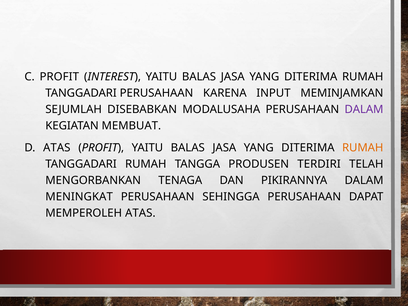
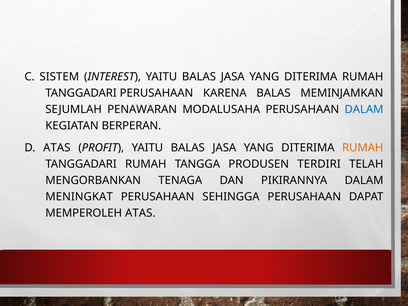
C PROFIT: PROFIT -> SISTEM (59, 77)
KARENA INPUT: INPUT -> BALAS (273, 93)
DISEBABKAN: DISEBABKAN -> PENAWARAN (142, 109)
DALAM colour: purple -> blue (364, 109)
MEMBUAT: MEMBUAT -> BERPERAN (131, 126)
